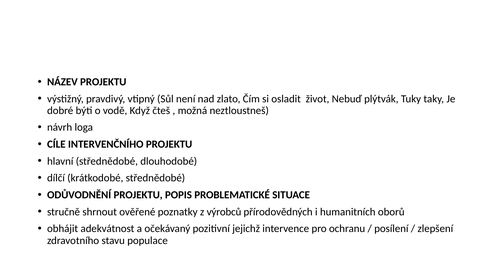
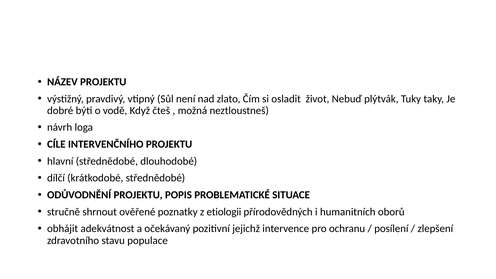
výrobců: výrobců -> etiologii (224, 212)
